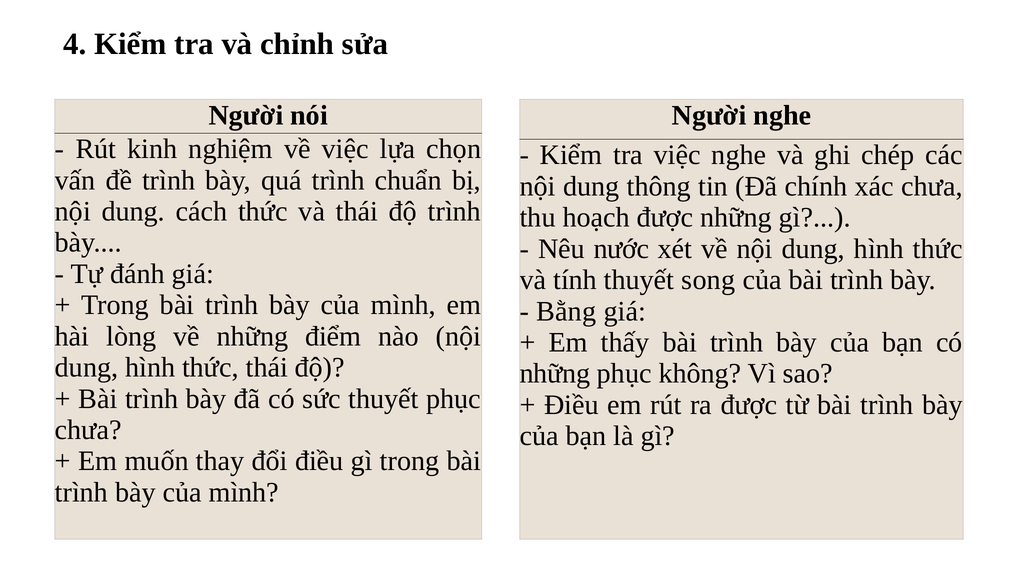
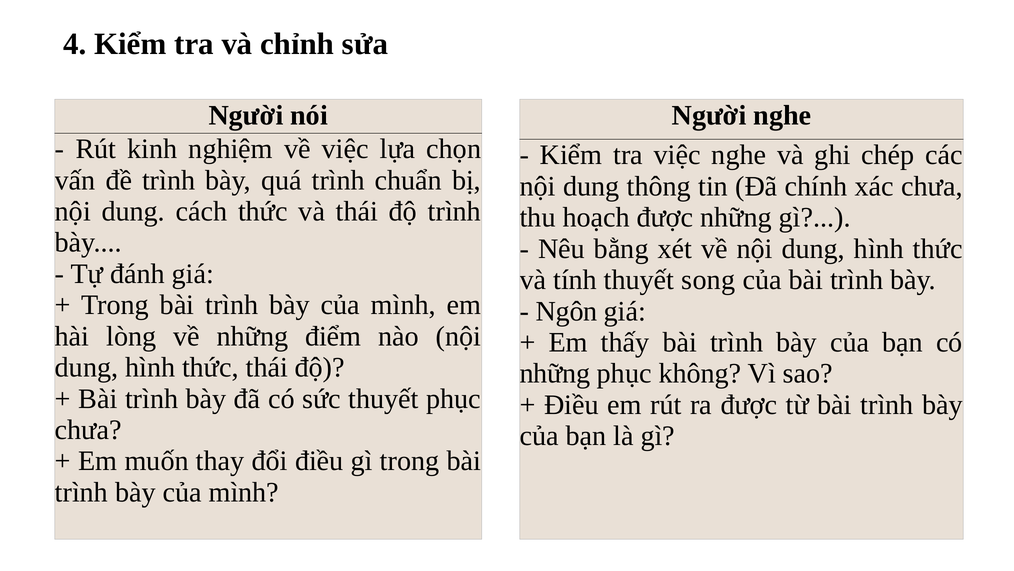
nước: nước -> bằng (621, 249)
Bằng: Bằng -> Ngôn (567, 311)
